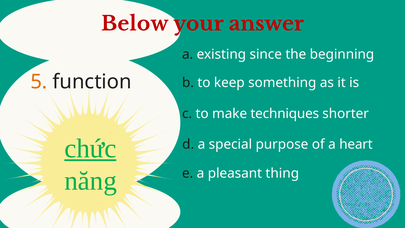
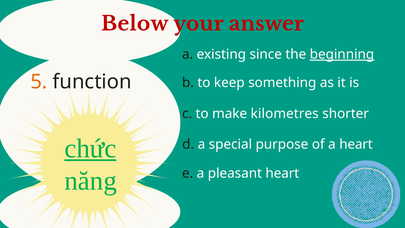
beginning underline: none -> present (342, 54)
techniques: techniques -> kilometres (285, 114)
pleasant thing: thing -> heart (282, 173)
